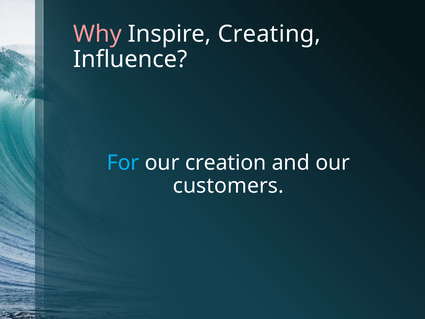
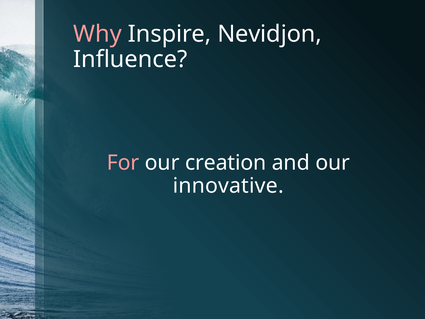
Creating: Creating -> Nevidjon (270, 34)
For colour: light blue -> pink (123, 163)
customers: customers -> innovative (228, 186)
